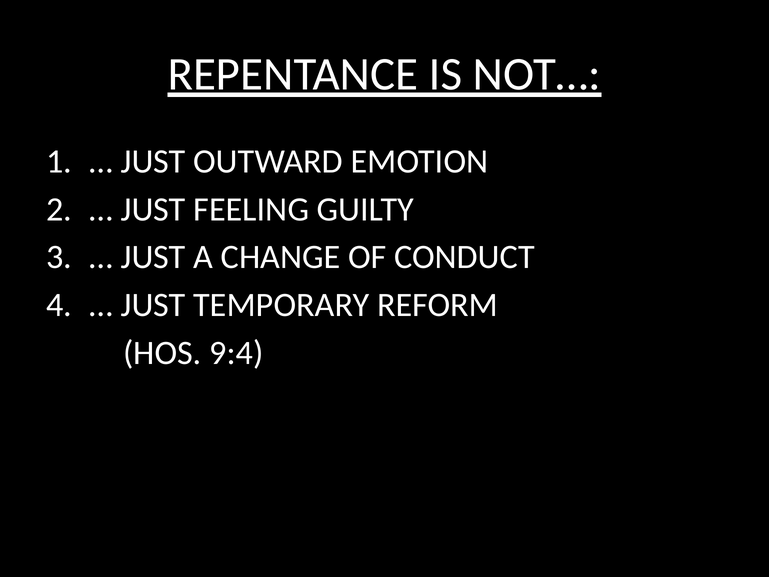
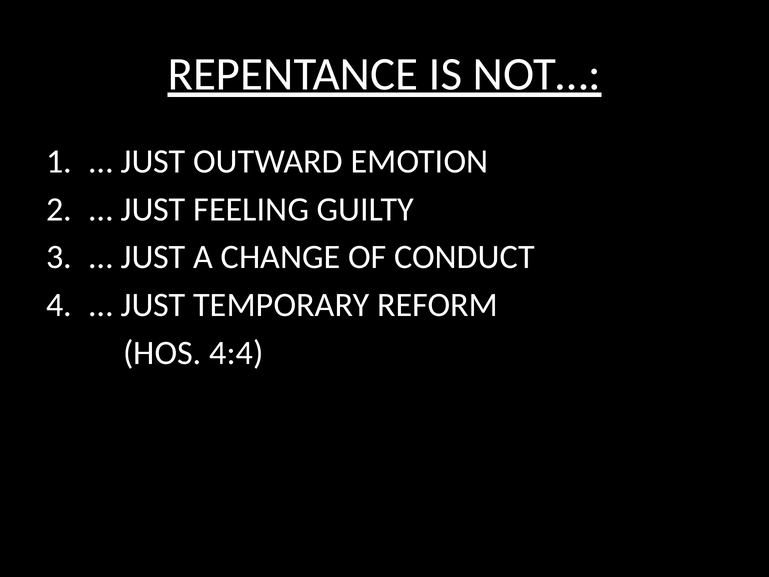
9:4: 9:4 -> 4:4 (236, 353)
